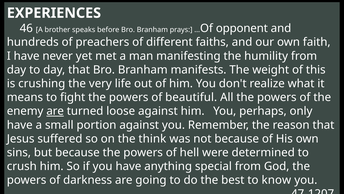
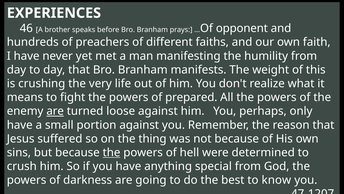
beautiful: beautiful -> prepared (191, 97)
think: think -> thing (152, 138)
the underline: none -> present (112, 152)
